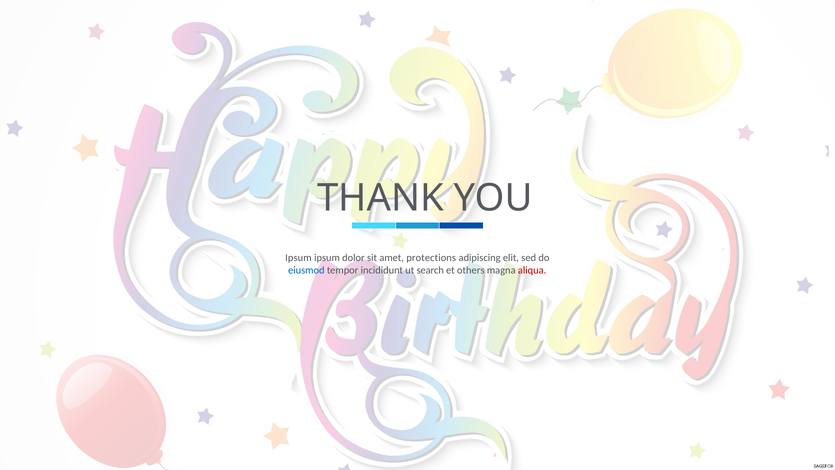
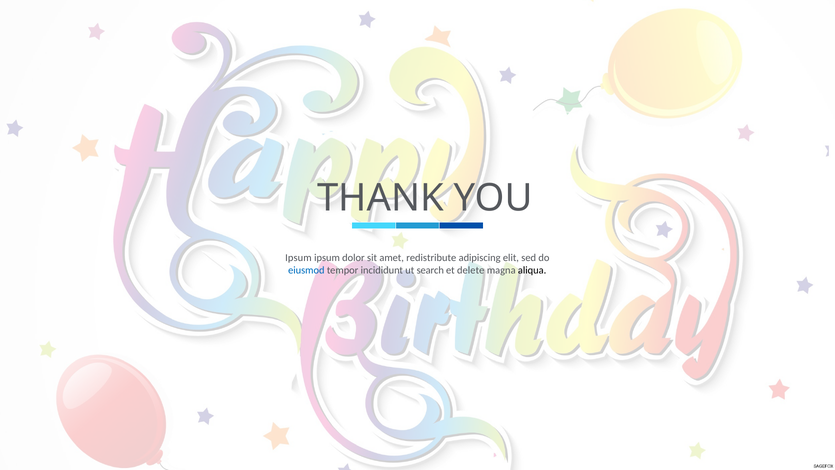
protections: protections -> redistribute (431, 258)
others: others -> delete (471, 270)
aliqua colour: red -> black (532, 270)
